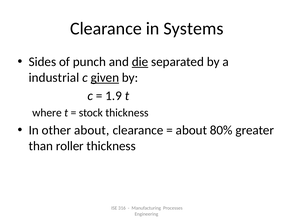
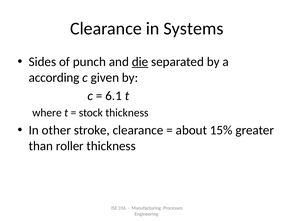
industrial: industrial -> according (54, 77)
given underline: present -> none (105, 77)
1.9: 1.9 -> 6.1 (114, 96)
other about: about -> stroke (92, 130)
80%: 80% -> 15% (221, 130)
